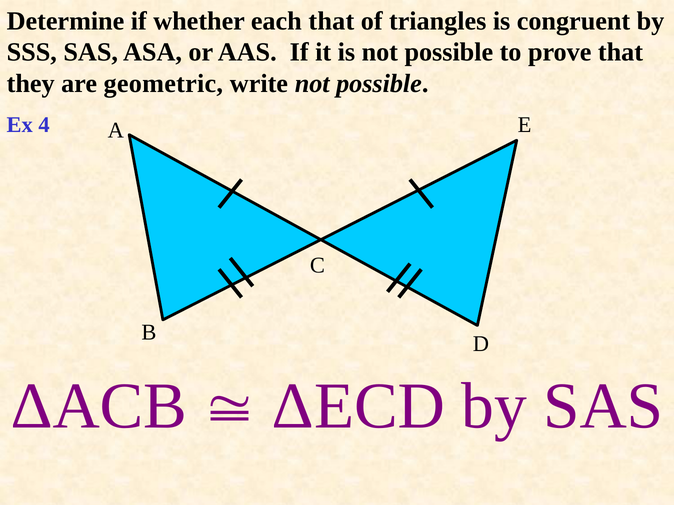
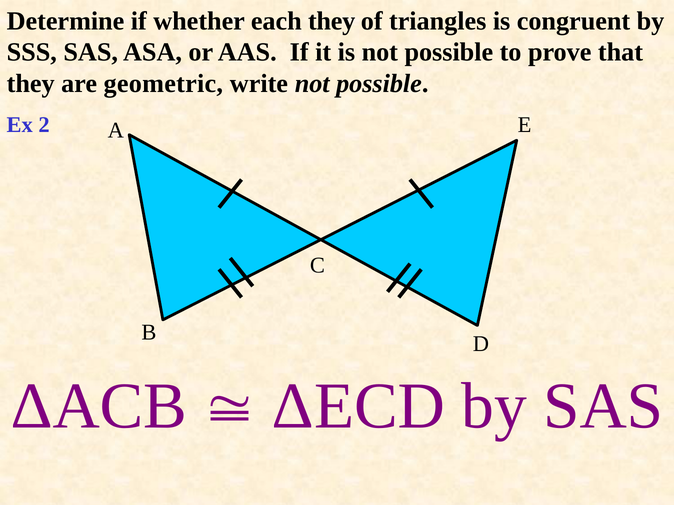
each that: that -> they (332, 21)
4: 4 -> 2 (44, 125)
